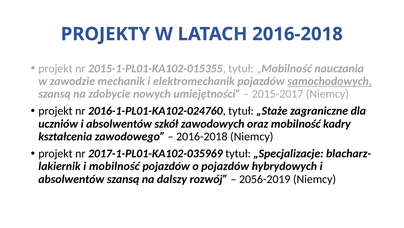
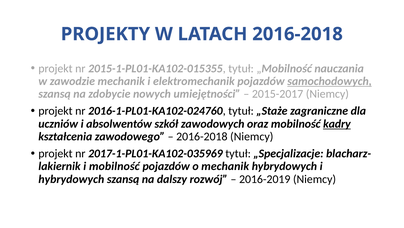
kadry underline: none -> present (337, 123)
o pojazdów: pojazdów -> mechanik (225, 166)
absolwentów: absolwentów -> hybrydowych (71, 179)
2056-2019: 2056-2019 -> 2016-2019 (265, 179)
